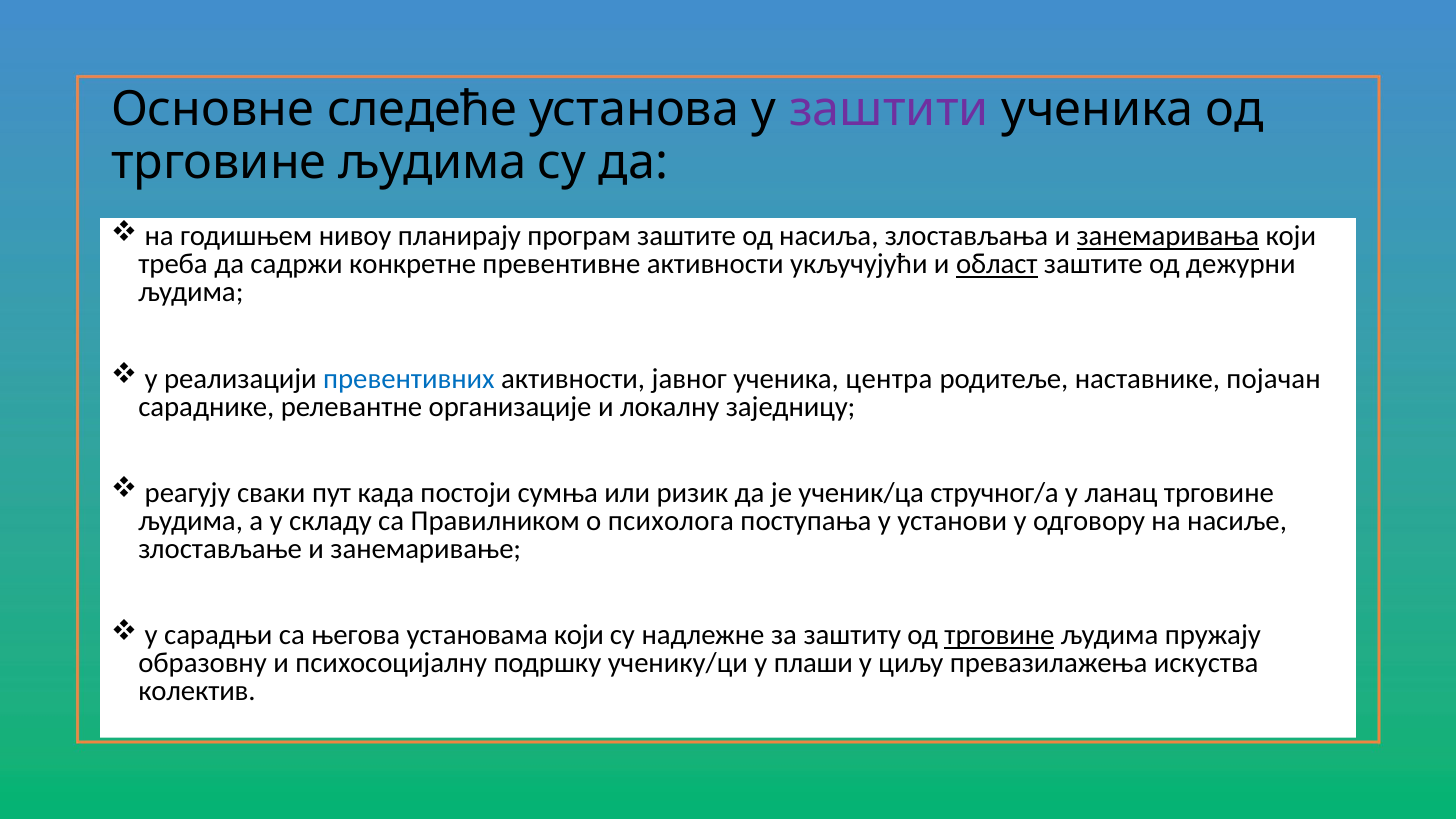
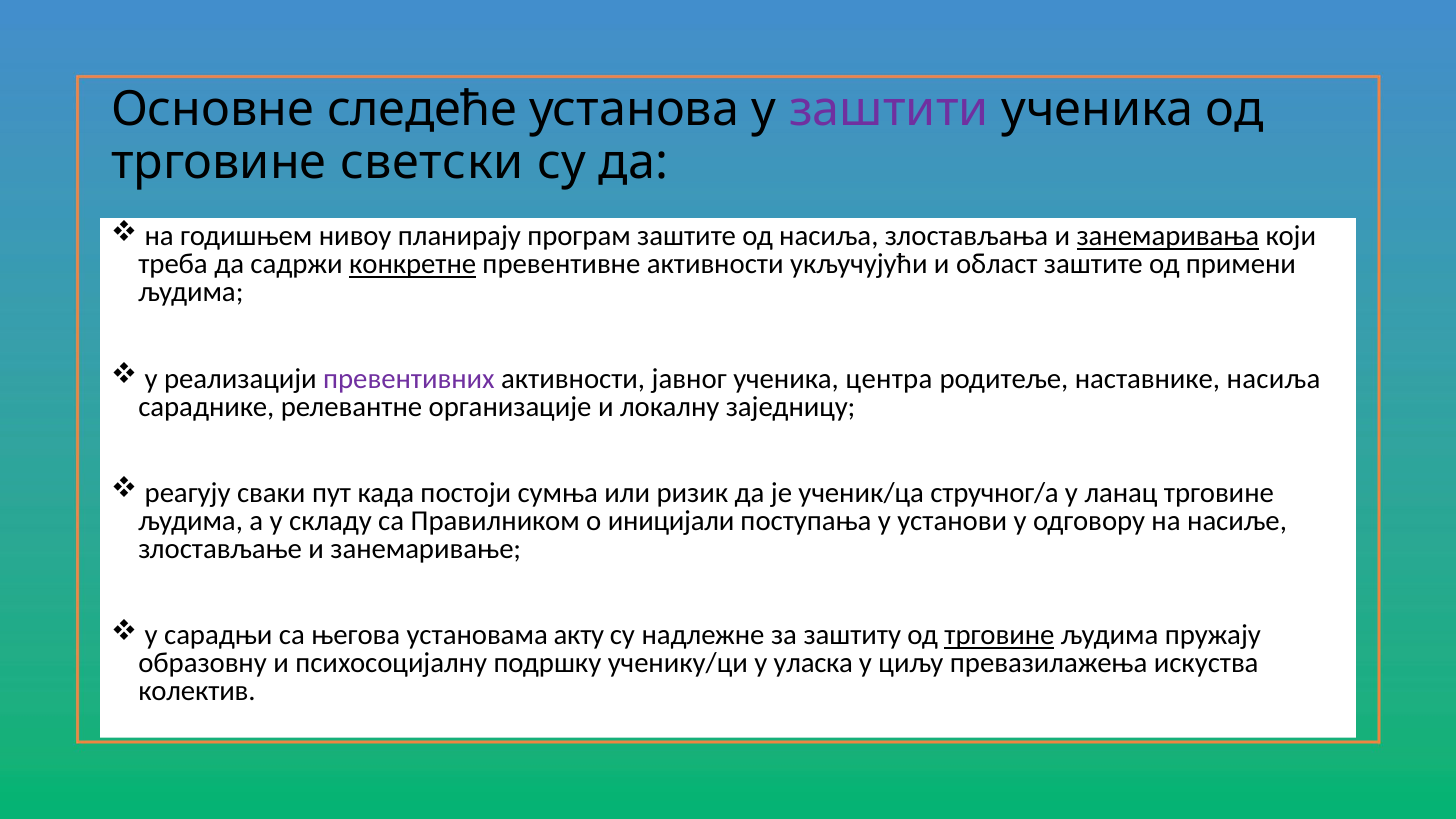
људимa: људимa -> светски (432, 162)
конкретне underline: none -> present (413, 264)
област underline: present -> none (997, 264)
дежурни: дежурни -> примени (1241, 264)
превентивних colour: blue -> purple (409, 379)
наставнике појачан: појачан -> насиља (1273, 379)
психолога: психолога -> иницијали (671, 521)
установама који: који -> акту (579, 635)
плаши: плаши -> уласка (813, 663)
